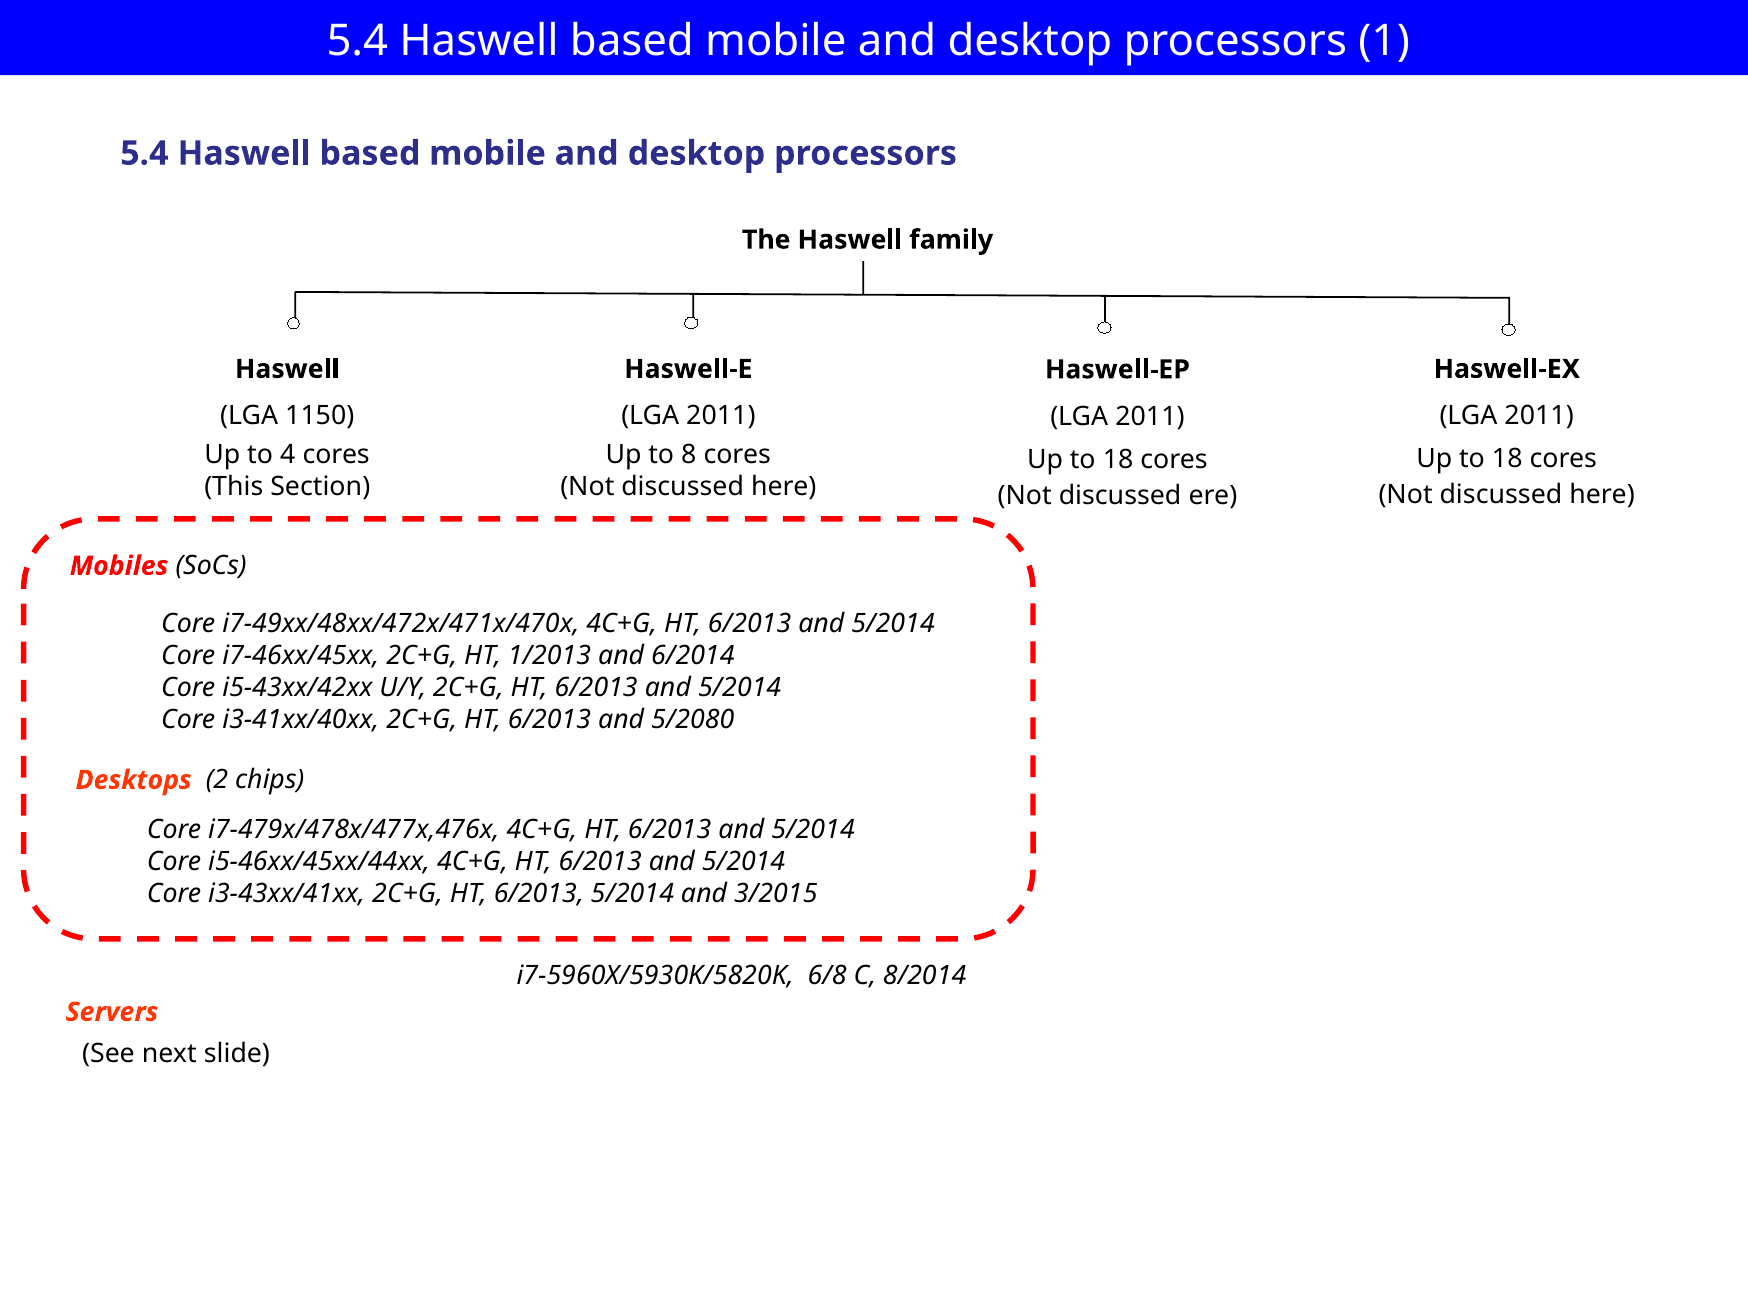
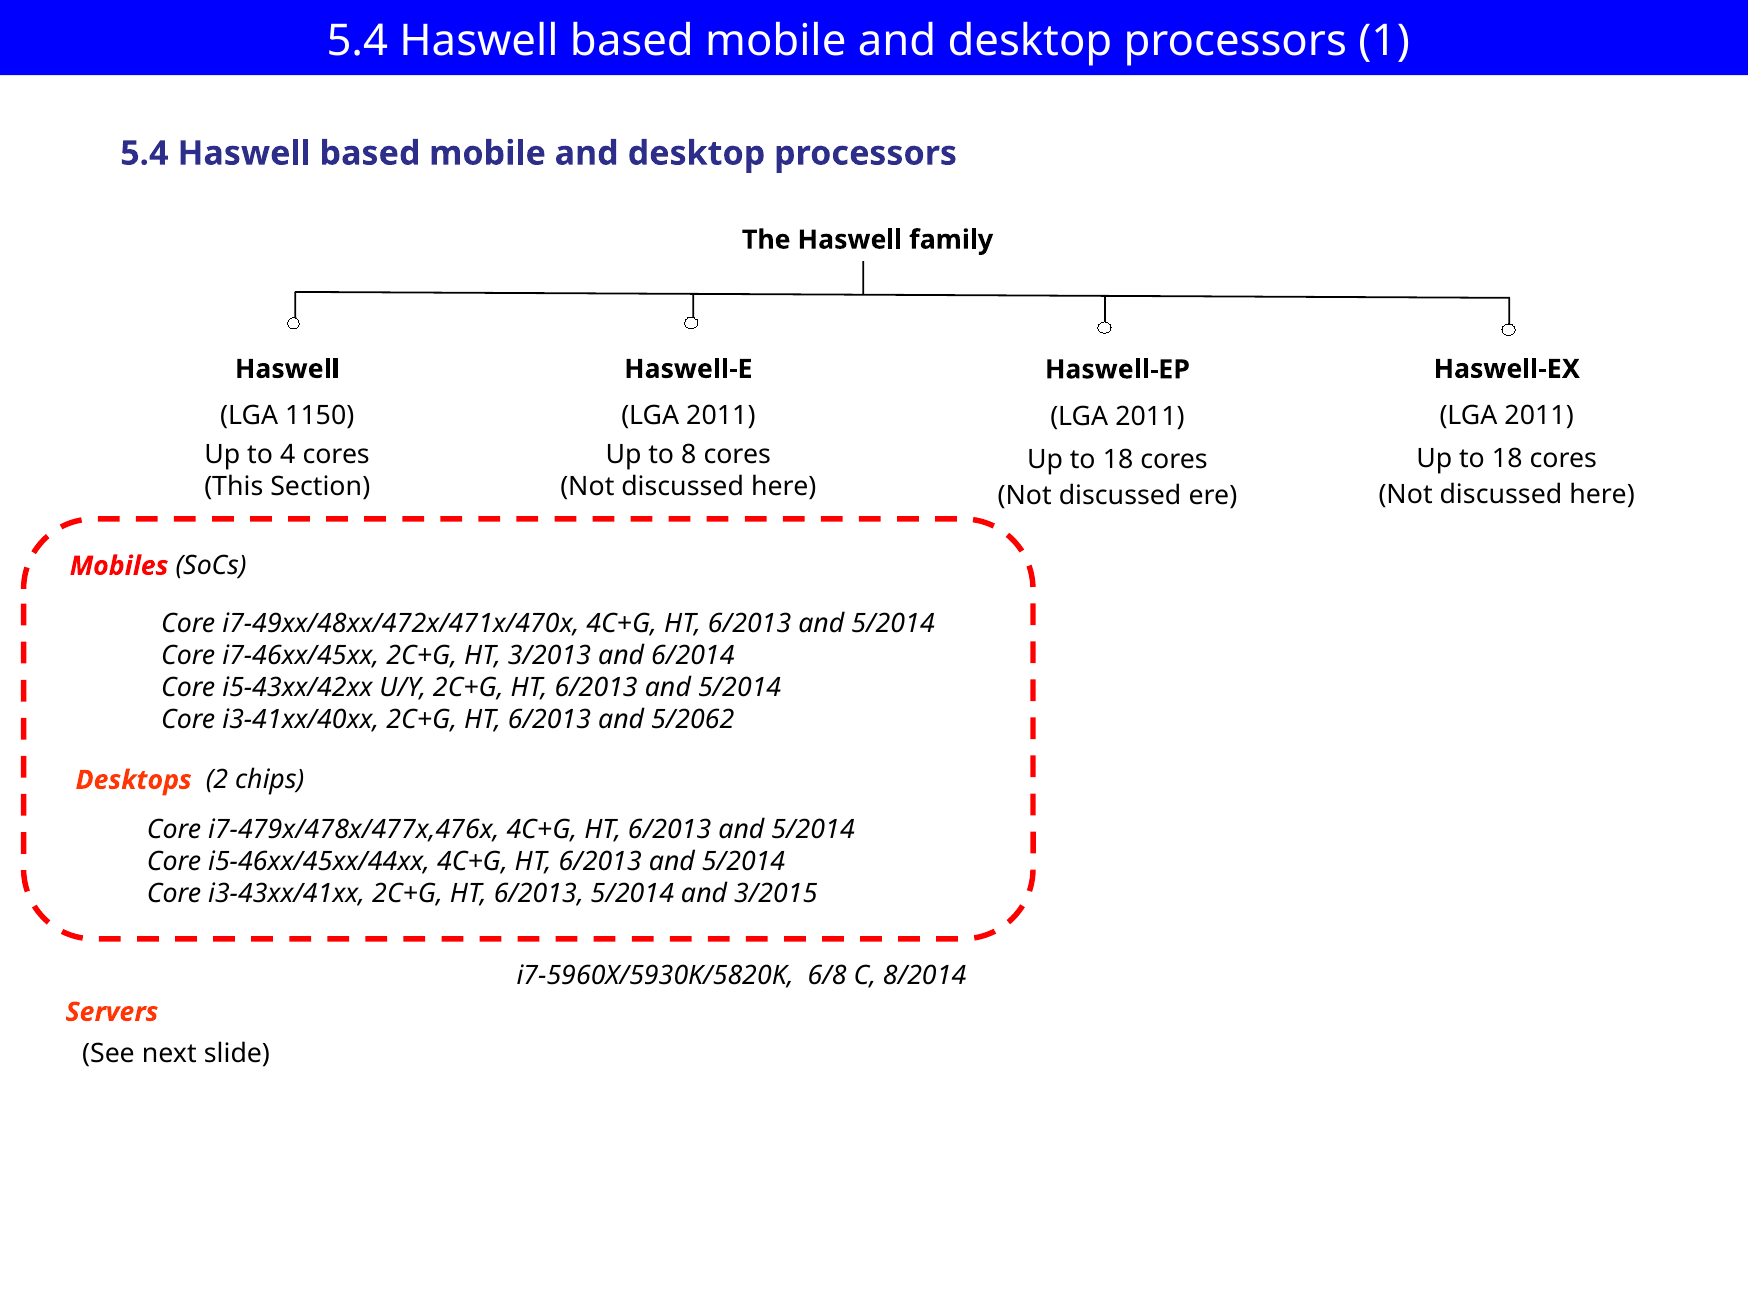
1/2013: 1/2013 -> 3/2013 (550, 655)
5/2080: 5/2080 -> 5/2062 (693, 720)
